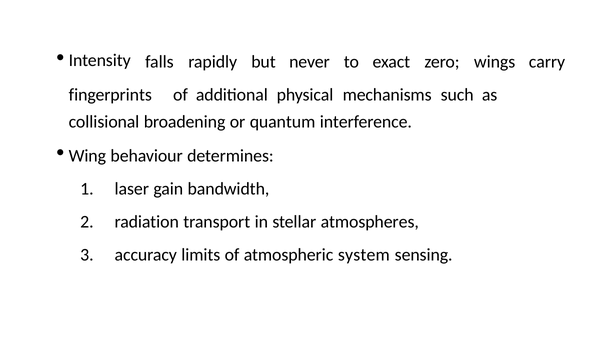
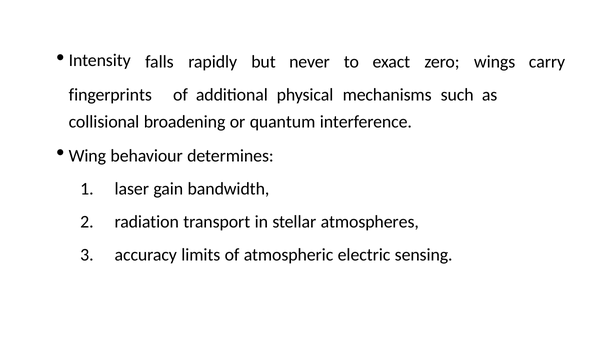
system: system -> electric (364, 255)
